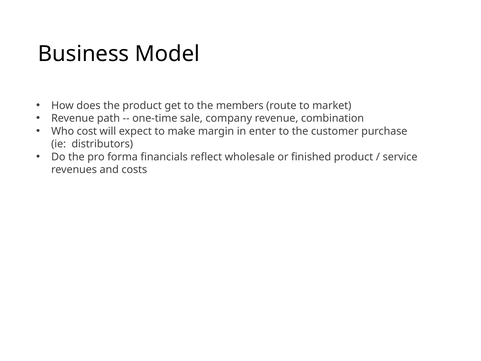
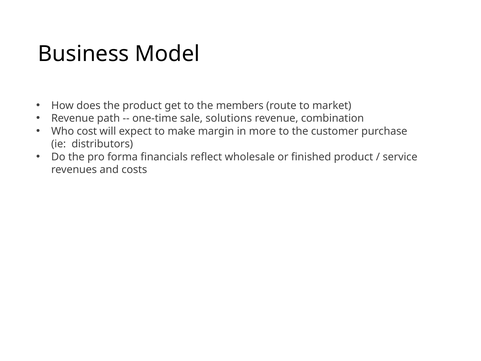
company: company -> solutions (229, 118)
enter: enter -> more (262, 131)
